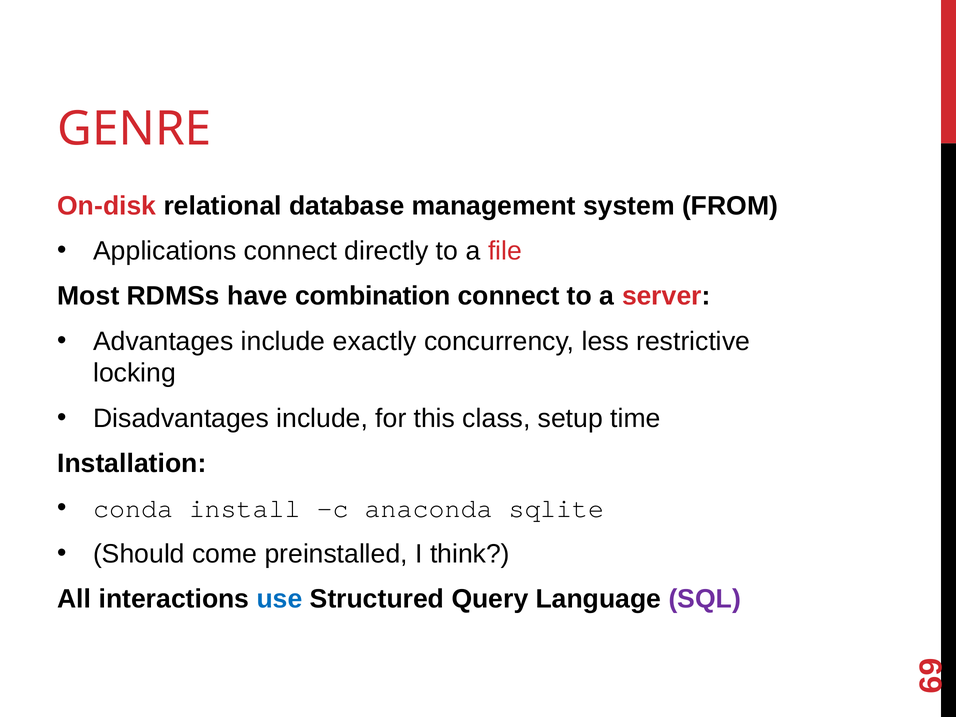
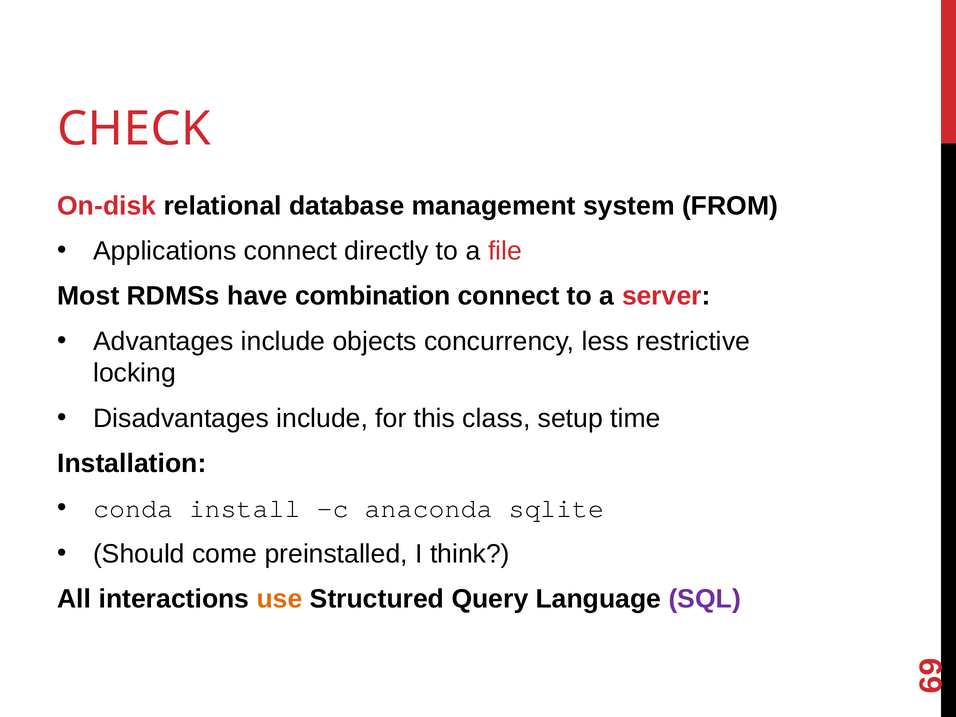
GENRE: GENRE -> CHECK (134, 129)
exactly: exactly -> objects (375, 341)
use colour: blue -> orange (279, 599)
